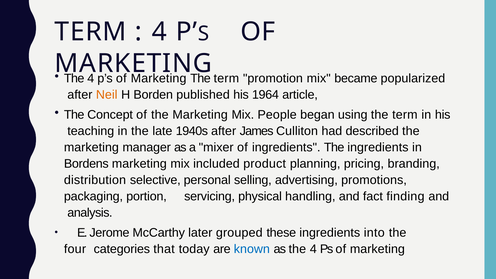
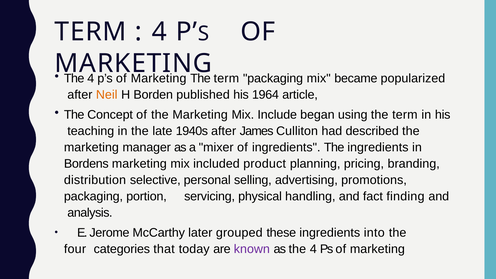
term promotion: promotion -> packaging (273, 78)
People: People -> Include (277, 115)
known colour: blue -> purple (252, 249)
